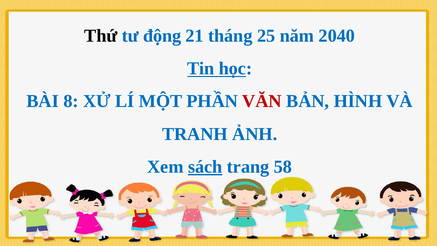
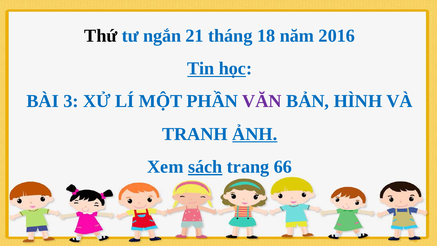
động: động -> ngắn (162, 36)
25: 25 -> 18 (266, 36)
2040: 2040 -> 2016 (337, 36)
8: 8 -> 3 (71, 101)
VĂN colour: red -> purple (262, 101)
ẢNH underline: none -> present (255, 134)
58: 58 -> 66 (283, 167)
